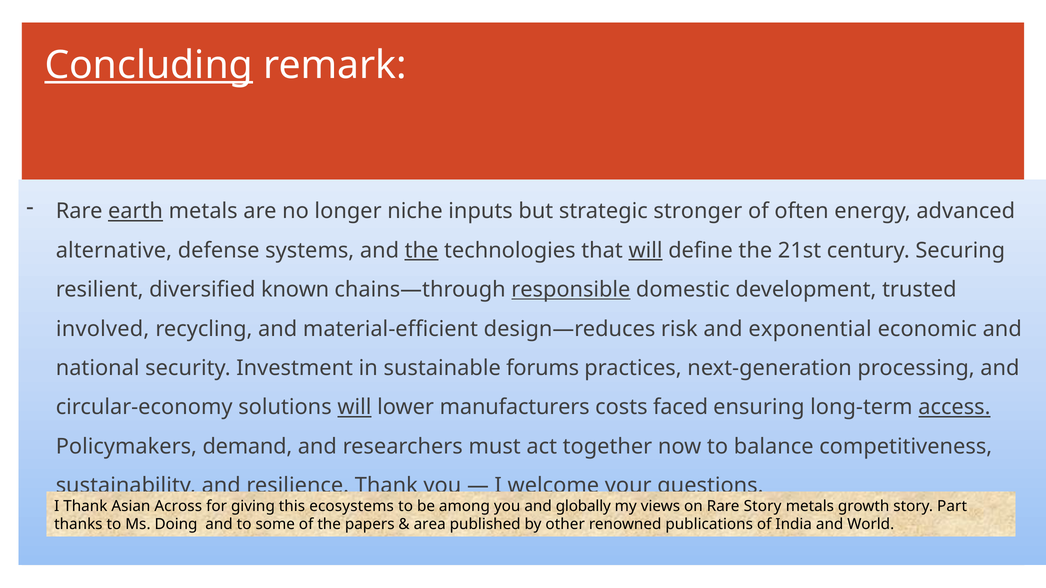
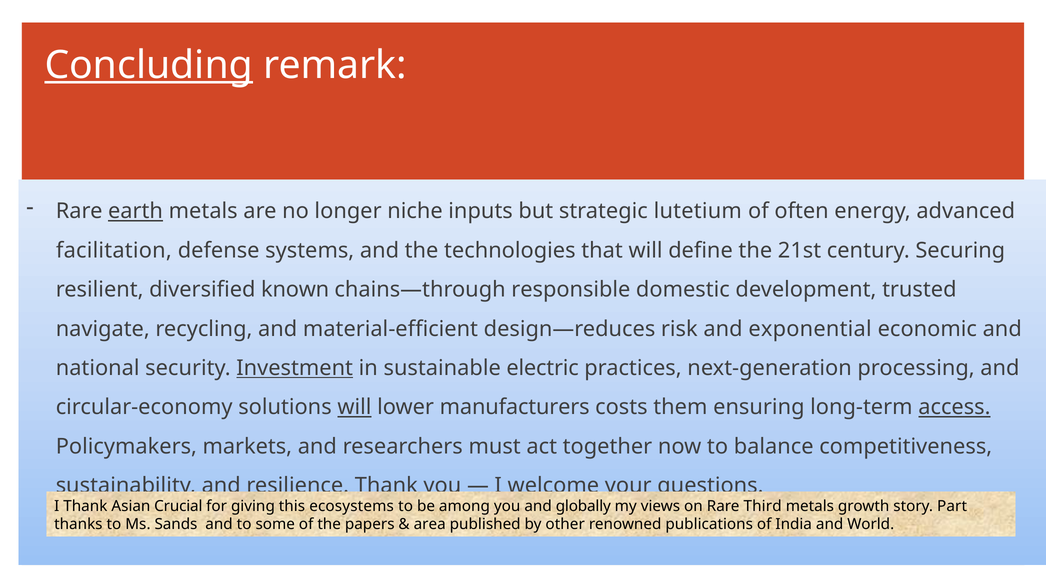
stronger: stronger -> lutetium (698, 211)
alternative: alternative -> facilitation (114, 251)
the underline: present -> none (422, 251)
will underline: present -> none (646, 251)
responsible underline: present -> none (571, 290)
involved: involved -> navigate (103, 329)
Investment underline: none -> present (295, 368)
forums: forums -> electric (543, 368)
faced: faced -> them (680, 408)
demand: demand -> markets (247, 447)
Across: Across -> Crucial (178, 506)
Rare Story: Story -> Third (763, 506)
Doing: Doing -> Sands (176, 525)
